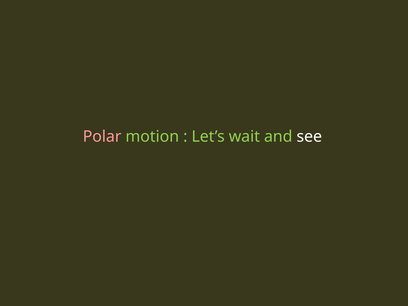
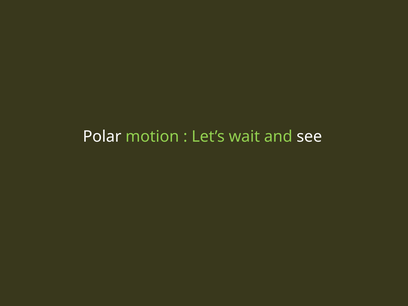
Polar colour: pink -> white (102, 137)
